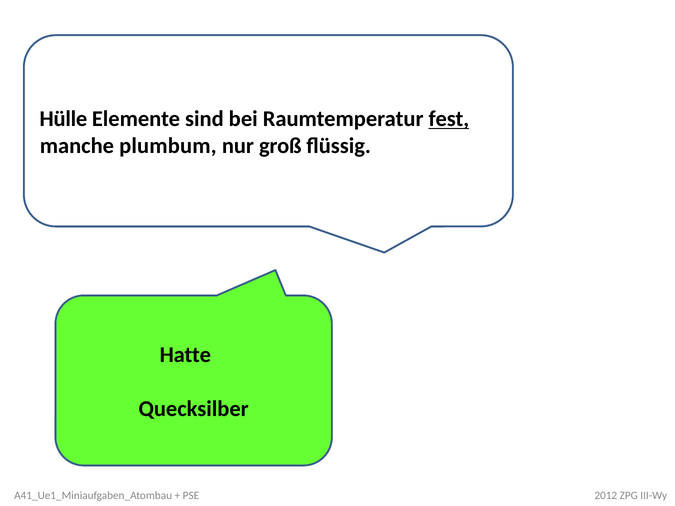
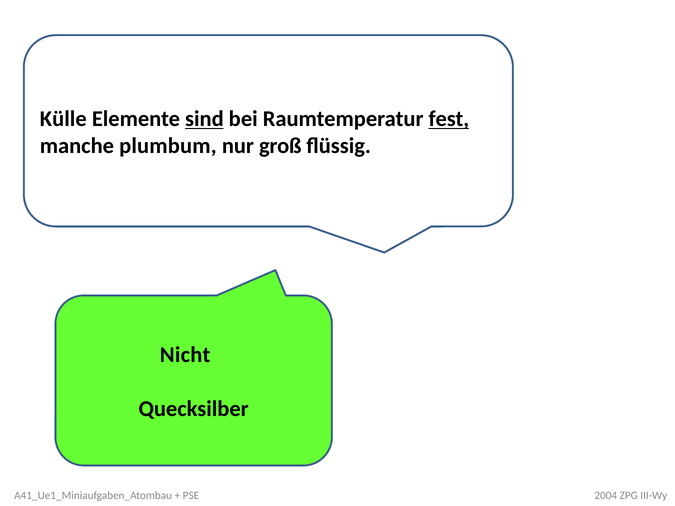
Hülle: Hülle -> Külle (63, 119)
sind underline: none -> present (204, 119)
Hatte: Hatte -> Nicht (185, 355)
2012: 2012 -> 2004 (606, 496)
